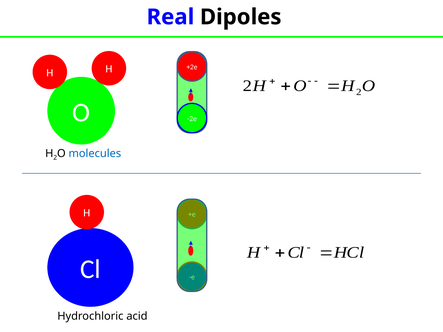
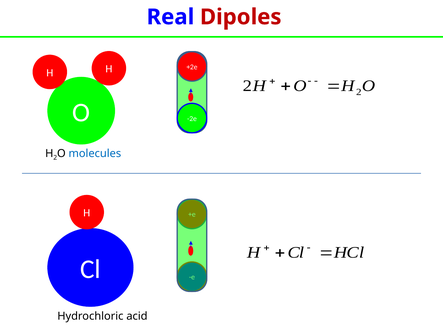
Dipoles colour: black -> red (241, 17)
